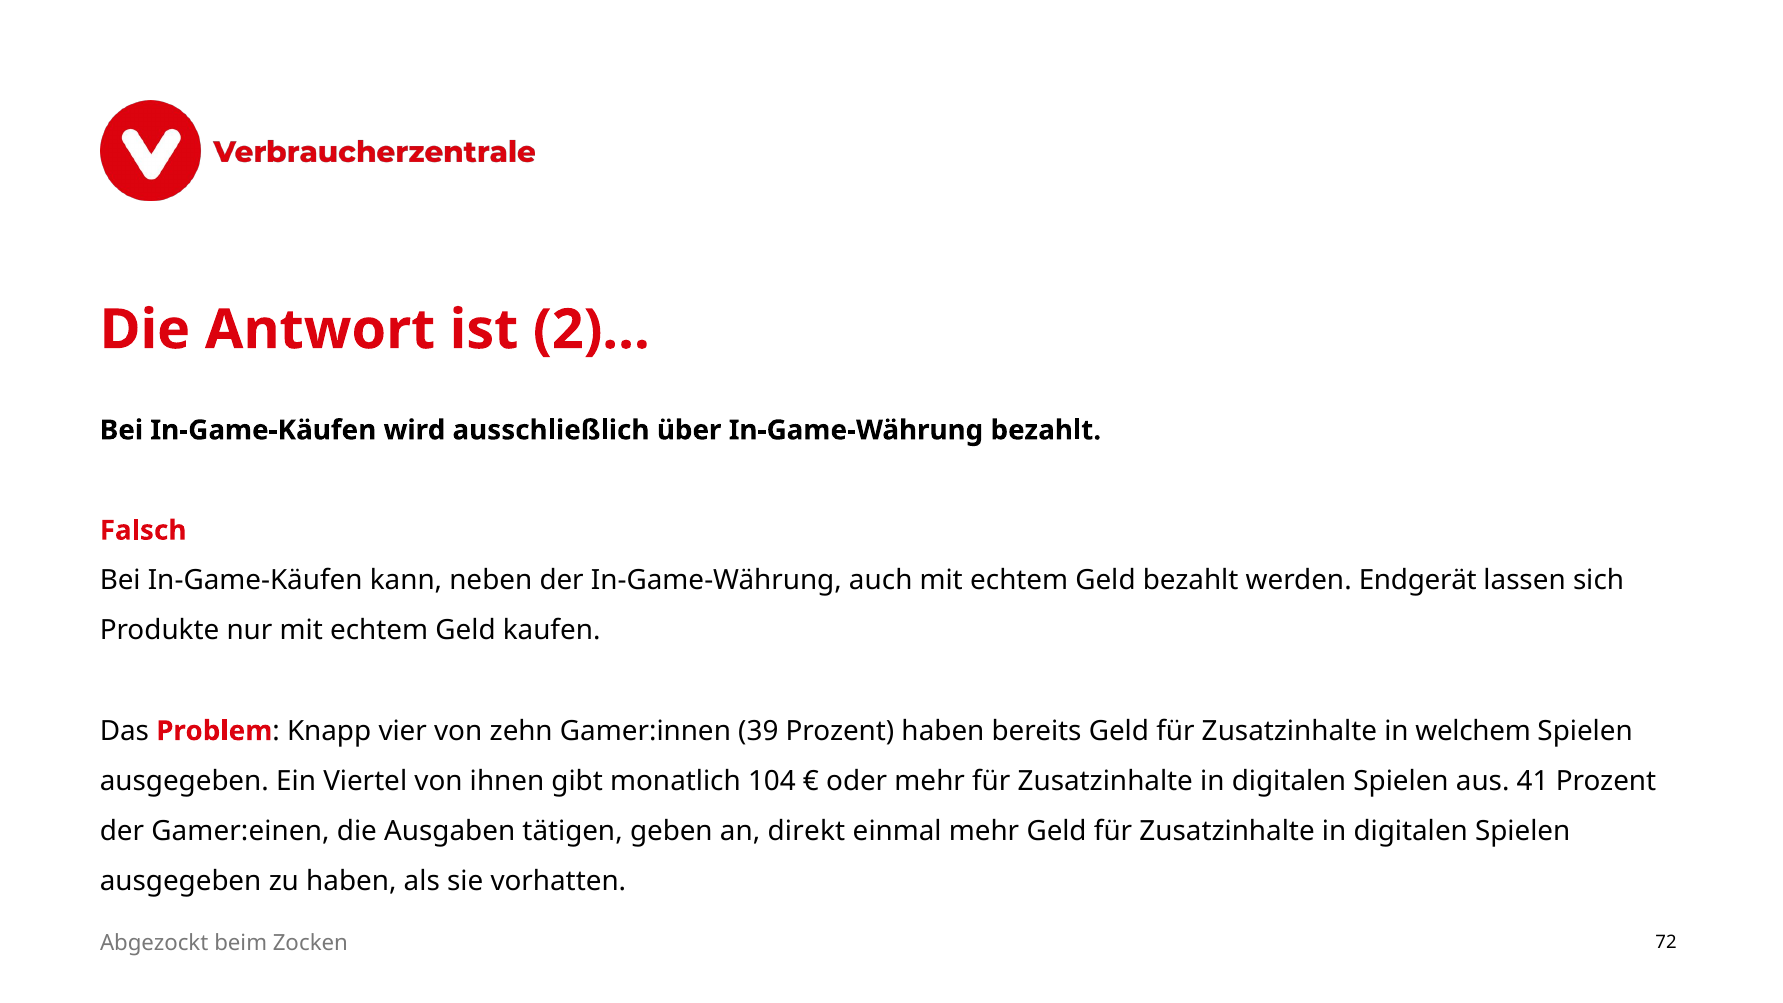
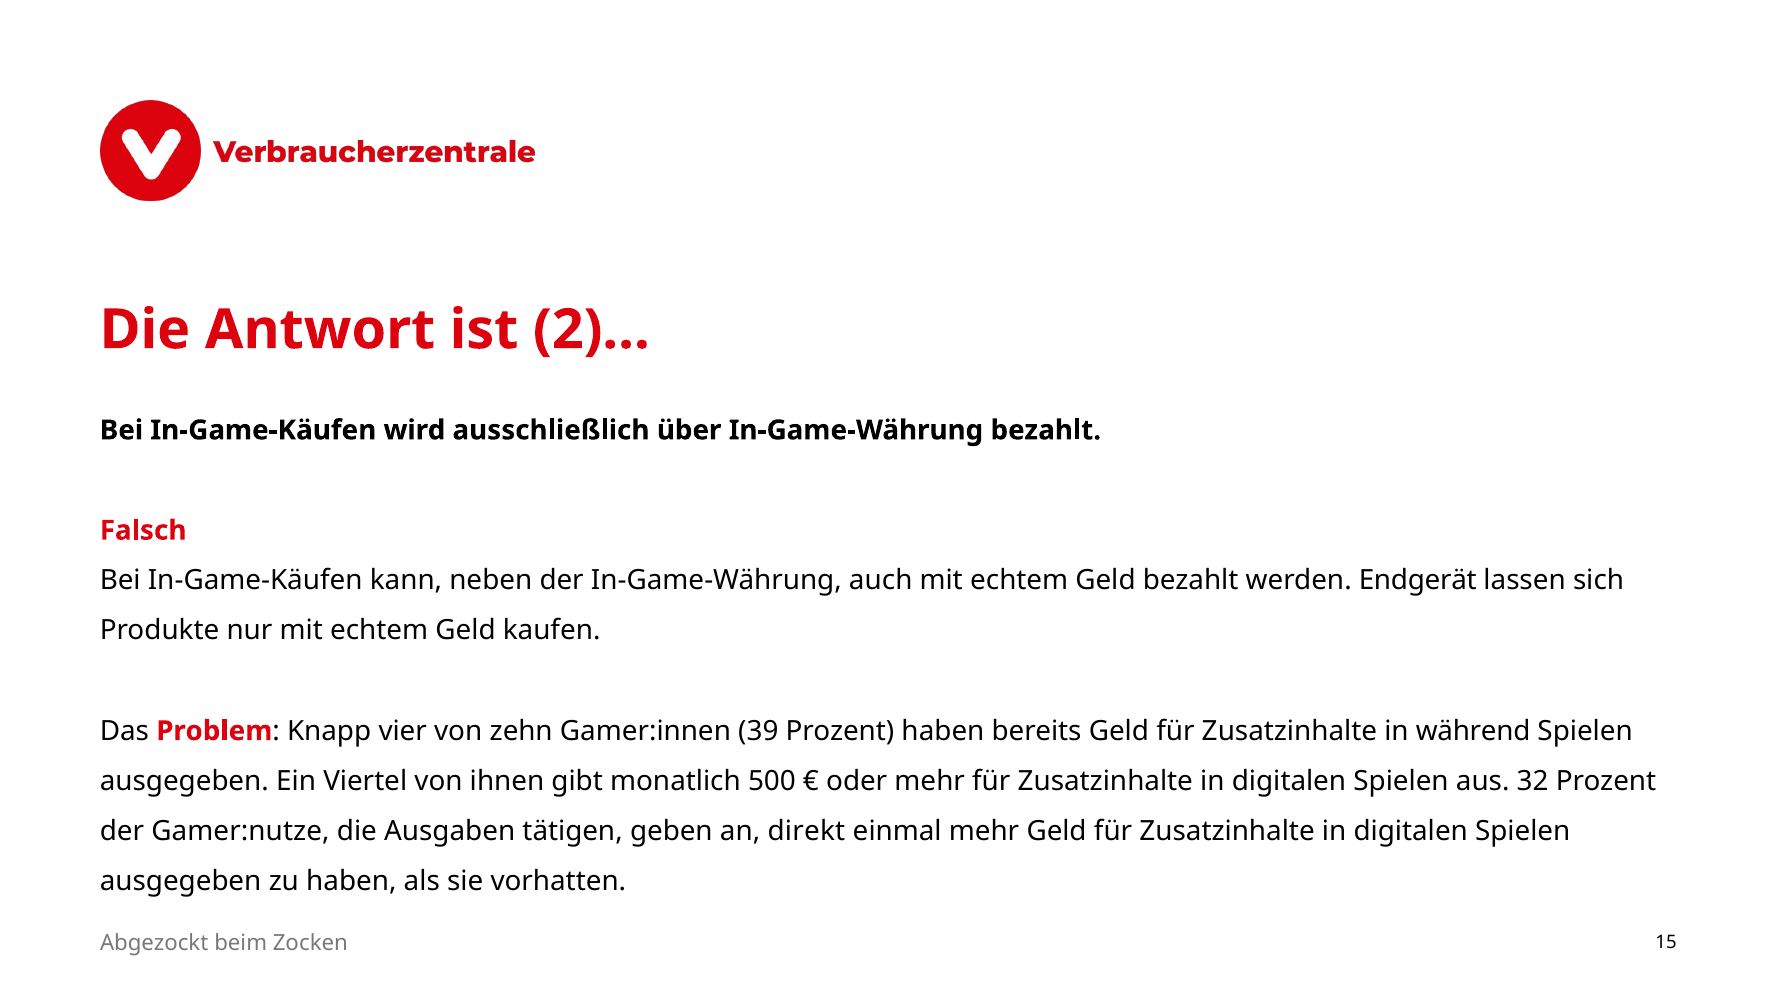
welchem: welchem -> während (1473, 731)
104: 104 -> 500 (772, 781)
41: 41 -> 32 (1533, 781)
Gamer:einen: Gamer:einen -> Gamer:nutze (240, 831)
72: 72 -> 15 (1666, 943)
